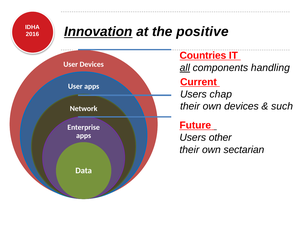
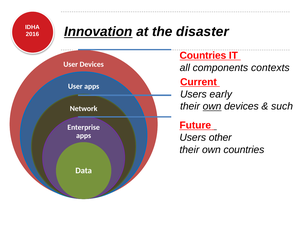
positive: positive -> disaster (203, 32)
all underline: present -> none (185, 68)
handling: handling -> contexts (270, 68)
chap: chap -> early (221, 94)
own underline: none -> present (212, 106)
own sectarian: sectarian -> countries (244, 149)
